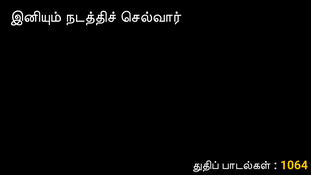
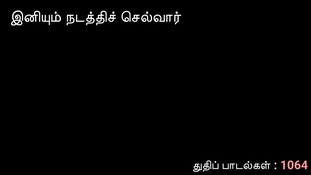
1064 colour: yellow -> pink (294, 165)
